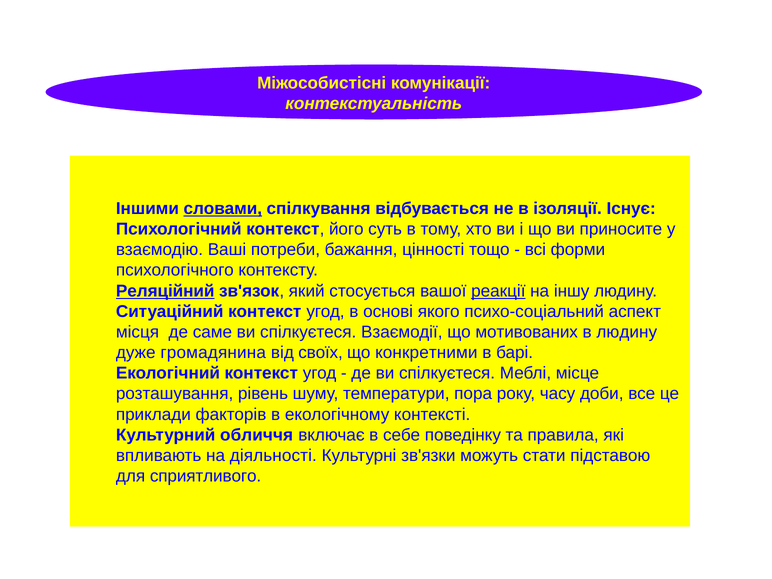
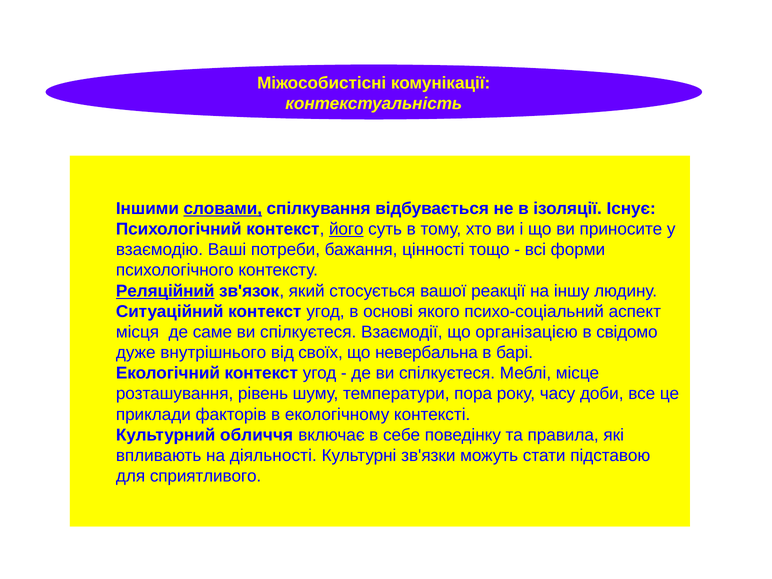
його underline: none -> present (346, 229)
реакції underline: present -> none (498, 291)
мотивованих: мотивованих -> організацією (527, 332)
в людину: людину -> свідомо (627, 332)
громадянина: громадянина -> внутрішнього (213, 353)
конкретними: конкретними -> невербальна (427, 353)
